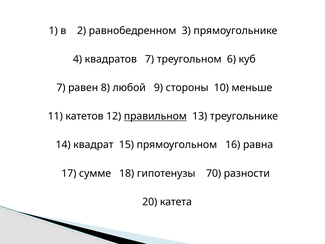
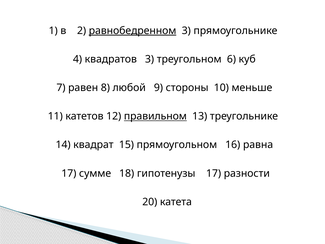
равнобедренном underline: none -> present (133, 31)
квадратов 7: 7 -> 3 (149, 59)
гипотенузы 70: 70 -> 17 (214, 173)
